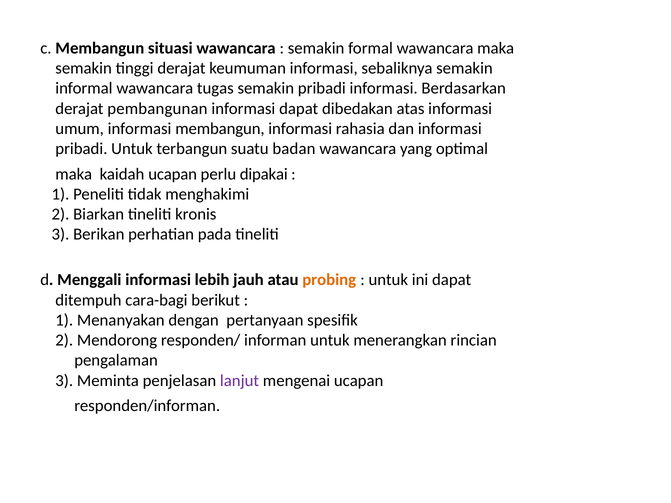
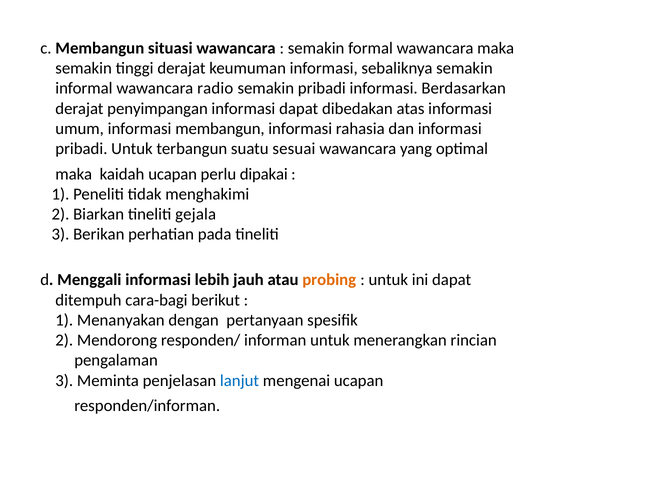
tugas: tugas -> radio (215, 88)
pembangunan: pembangunan -> penyimpangan (158, 109)
badan: badan -> sesuai (294, 149)
kronis: kronis -> gejala (196, 214)
lanjut colour: purple -> blue (239, 381)
